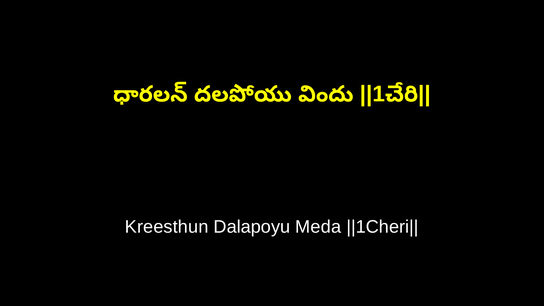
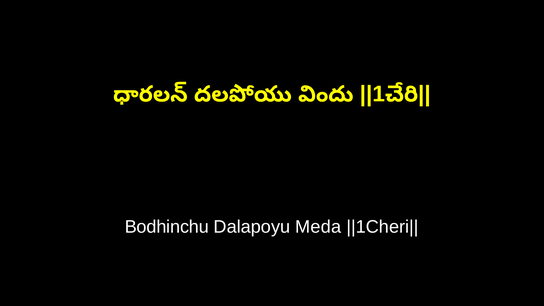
Kreesthun: Kreesthun -> Bodhinchu (167, 227)
